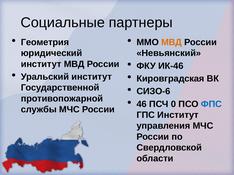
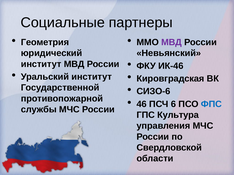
МВД colour: orange -> purple (172, 42)
0: 0 -> 6 (173, 104)
ГПС Институт: Институт -> Культура (178, 115)
